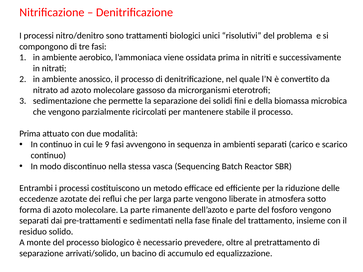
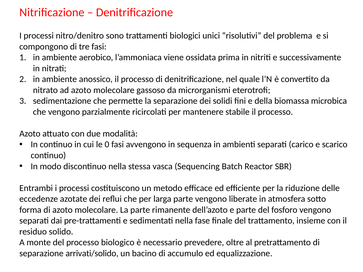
Prima: Prima -> Azoto (30, 134)
9: 9 -> 0 (107, 145)
